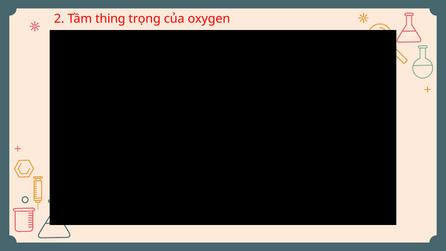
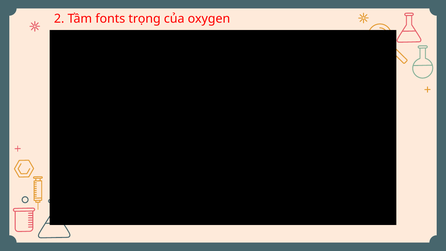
thing: thing -> fonts (110, 19)
